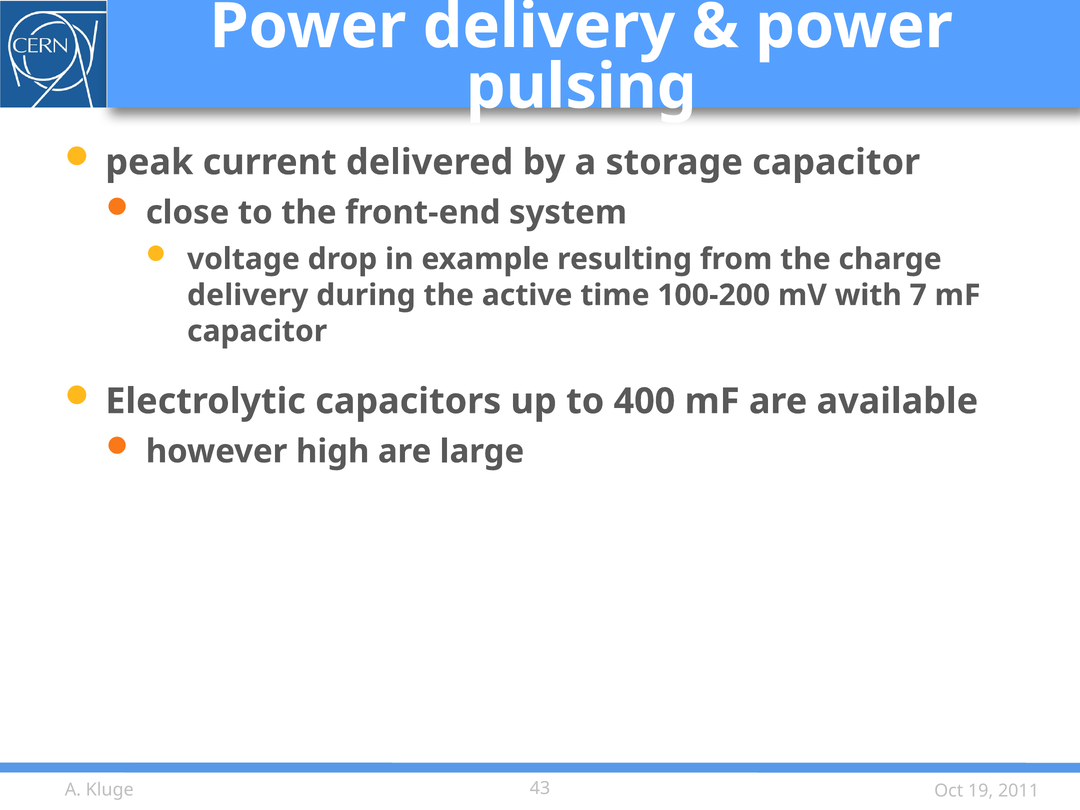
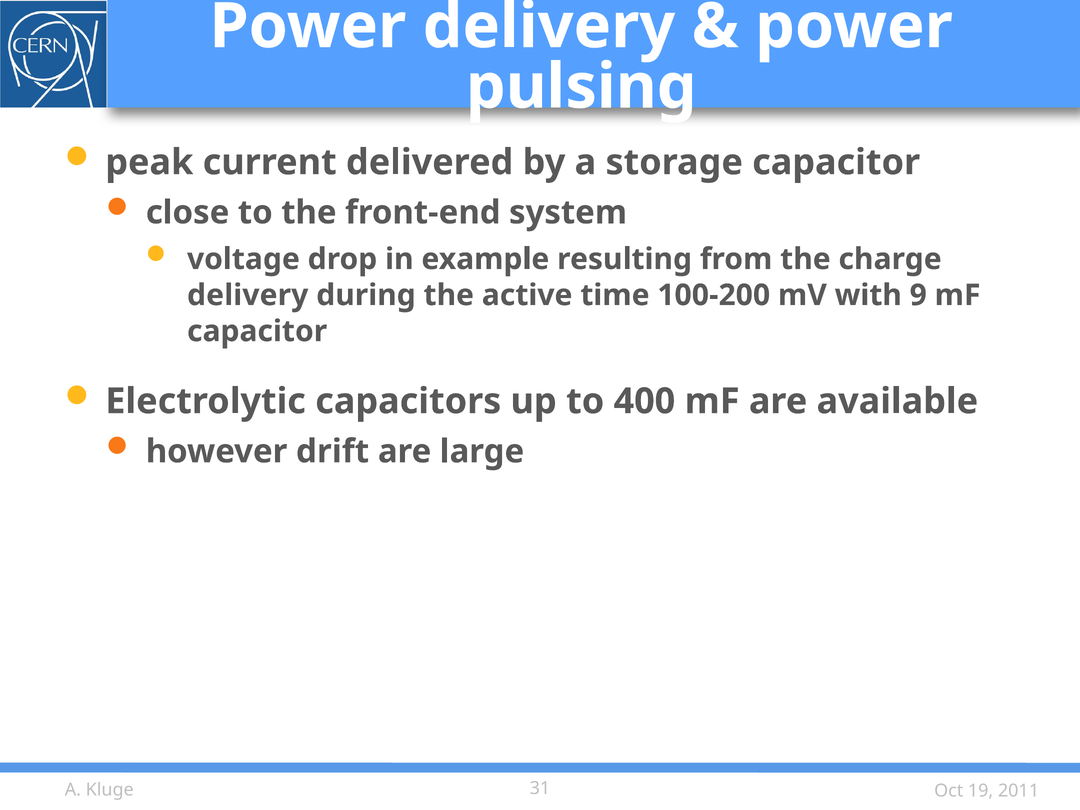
7: 7 -> 9 (918, 295)
high: high -> drift (333, 451)
43: 43 -> 31 (540, 788)
